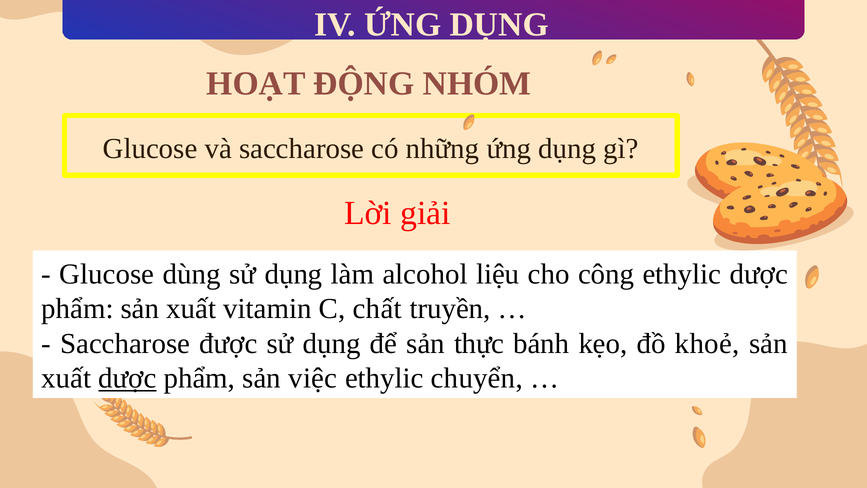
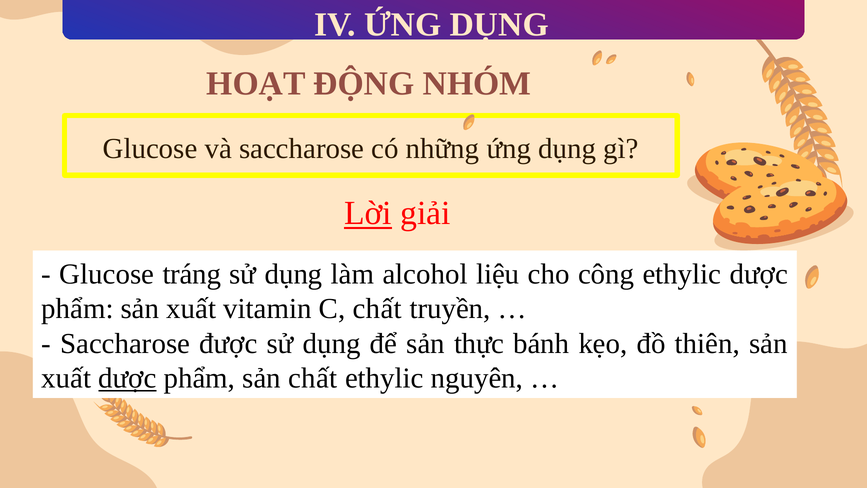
Lời underline: none -> present (368, 213)
dùng: dùng -> tráng (192, 274)
khoẻ: khoẻ -> thiên (707, 343)
sản việc: việc -> chất (313, 378)
chuyển: chuyển -> nguyên (477, 378)
